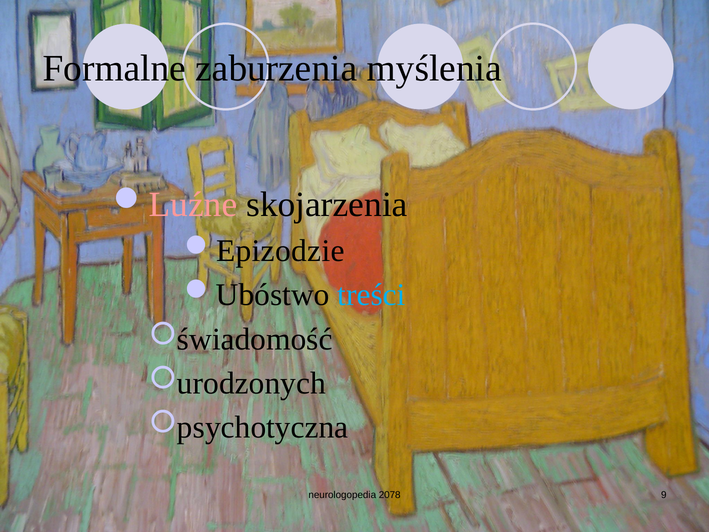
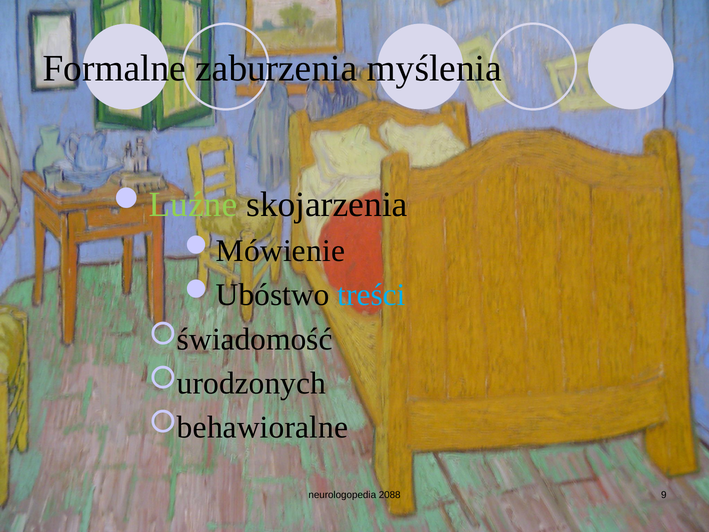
Luźne colour: pink -> light green (193, 205)
Epizodzie: Epizodzie -> Mówienie (280, 251)
psychotyczna: psychotyczna -> behawioralne (263, 427)
2078: 2078 -> 2088 (390, 495)
